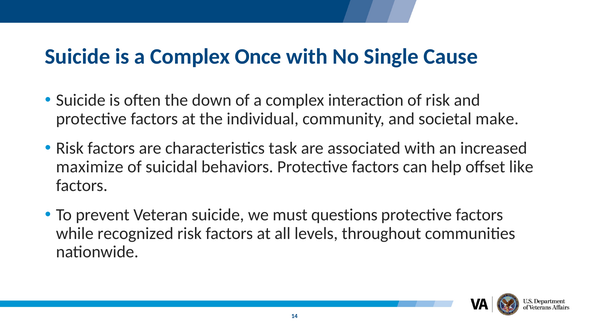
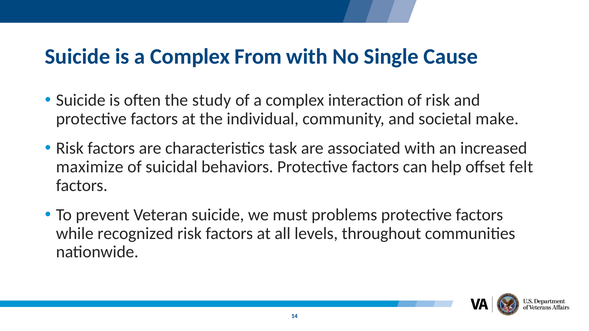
Once: Once -> From (258, 57)
down: down -> study (212, 100)
like: like -> felt (521, 167)
questions: questions -> problems (344, 215)
